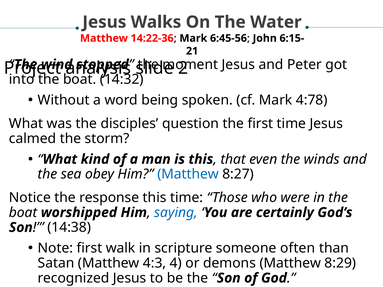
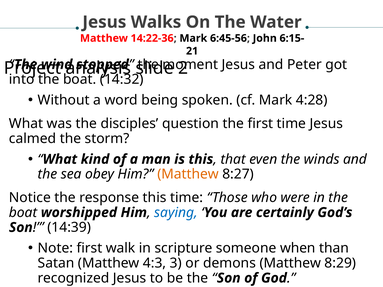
4:78: 4:78 -> 4:28 (312, 100)
Matthew colour: blue -> orange (188, 174)
14:38: 14:38 -> 14:39 (69, 228)
often: often -> when (298, 248)
4: 4 -> 3 (176, 263)
